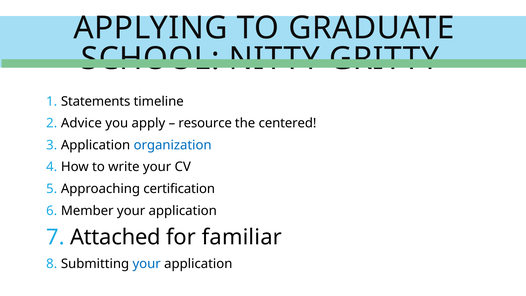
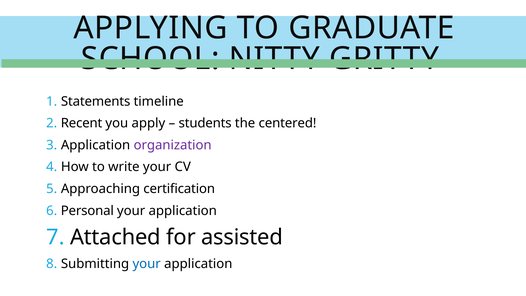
Advice: Advice -> Recent (82, 123)
resource: resource -> students (205, 123)
organization colour: blue -> purple (173, 145)
Member: Member -> Personal (87, 211)
familiar: familiar -> assisted (242, 237)
